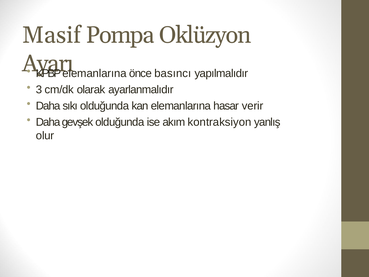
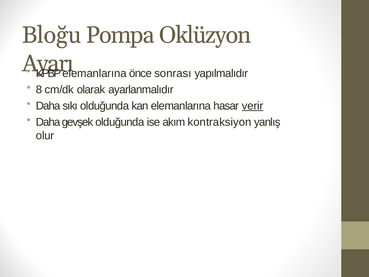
Masif: Masif -> Bloğu (52, 35)
basıncı: basıncı -> sonrası (173, 73)
3: 3 -> 8 (39, 90)
verir underline: none -> present (253, 106)
